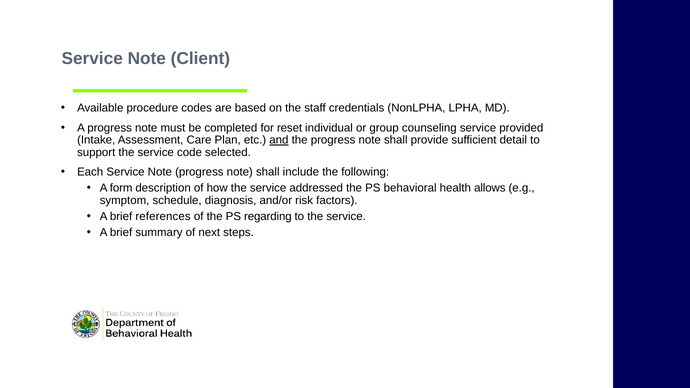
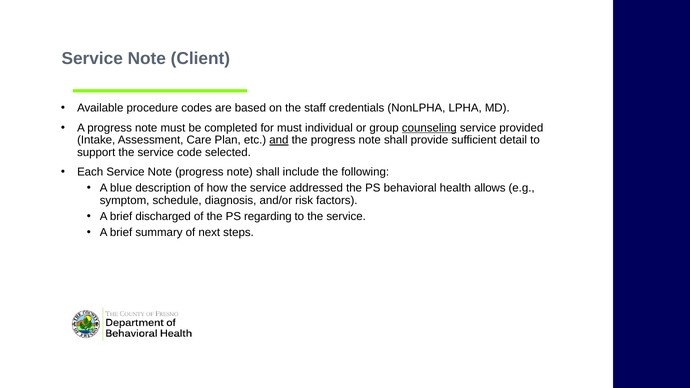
for reset: reset -> must (289, 128)
counseling underline: none -> present (429, 128)
form: form -> blue (121, 188)
references: references -> discharged (163, 216)
